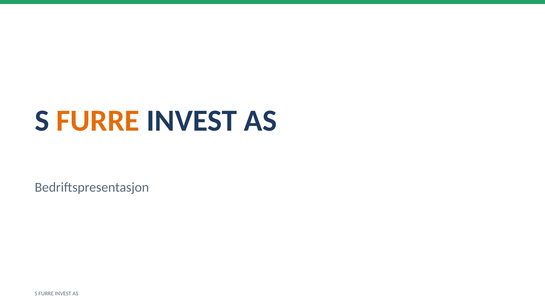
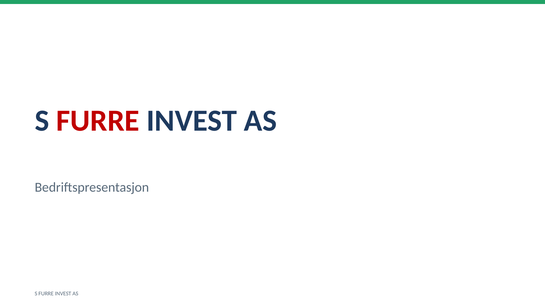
FURRE colour: orange -> red (98, 121)
